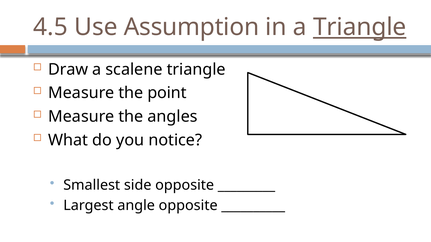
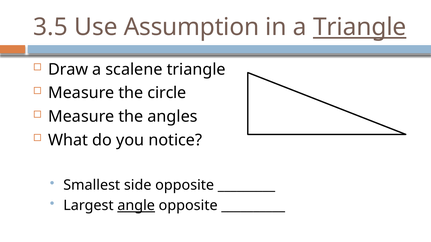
4.5: 4.5 -> 3.5 (50, 27)
point: point -> circle (167, 93)
angle underline: none -> present (136, 206)
